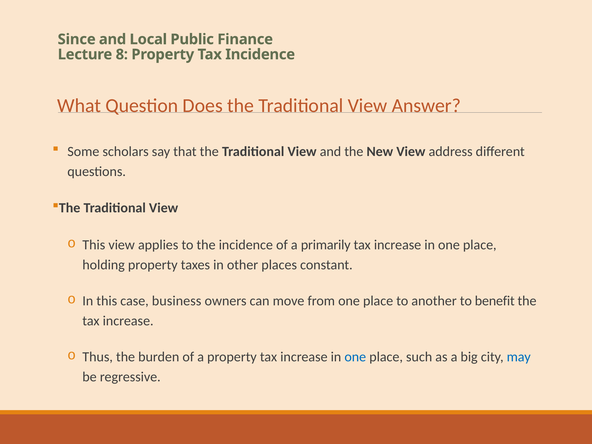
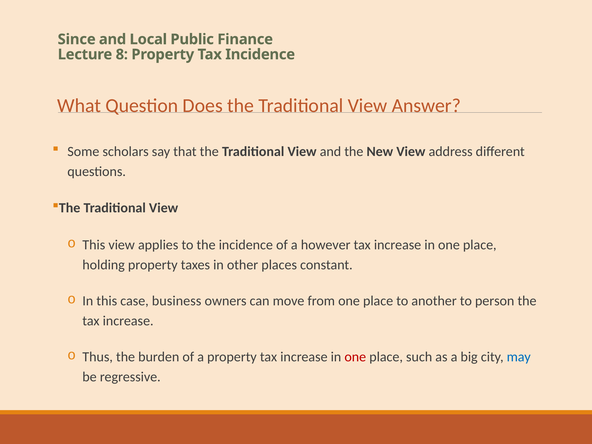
primarily: primarily -> however (326, 245)
benefit: benefit -> person (495, 301)
one colour: blue -> red (355, 357)
